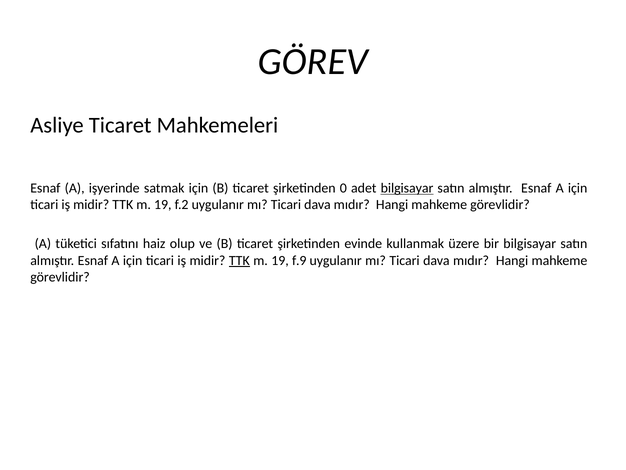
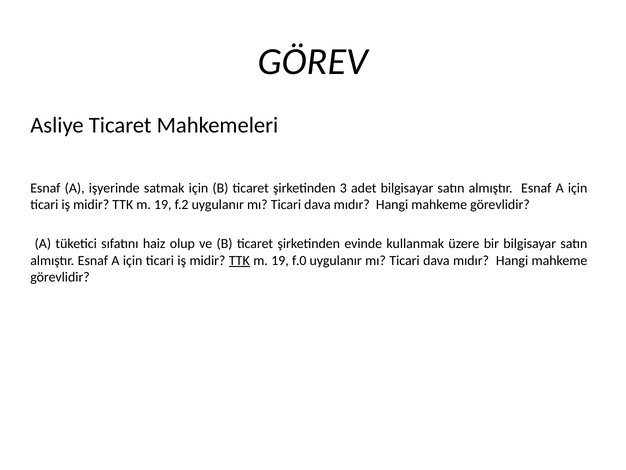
0: 0 -> 3 (343, 188)
bilgisayar underline: present -> none (407, 188)
f.9: f.9 -> f.0 (299, 260)
